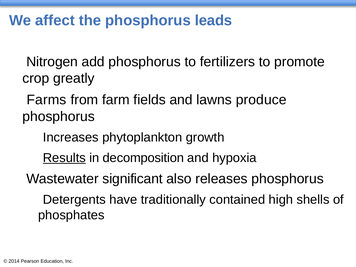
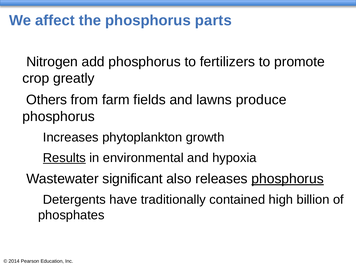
leads: leads -> parts (213, 20)
Farms: Farms -> Others (47, 100)
decomposition: decomposition -> environmental (143, 158)
phosphorus underline: none -> present (288, 179)
shells: shells -> billion (313, 200)
